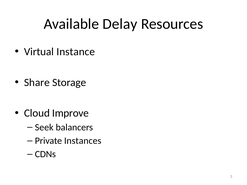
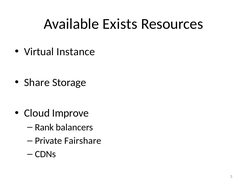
Delay: Delay -> Exists (120, 24)
Seek: Seek -> Rank (44, 127)
Instances: Instances -> Fairshare (83, 141)
